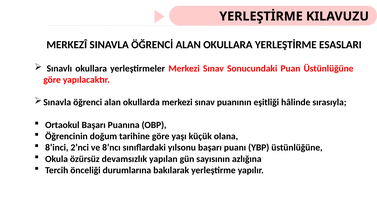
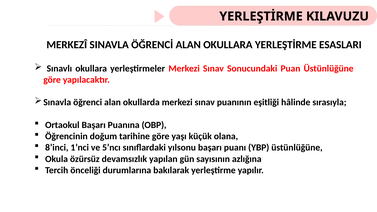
2’nci: 2’nci -> 1’nci (80, 148)
8’ncı: 8’ncı -> 5’ncı (111, 148)
